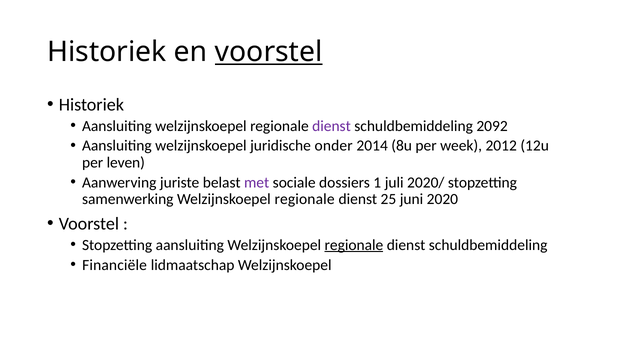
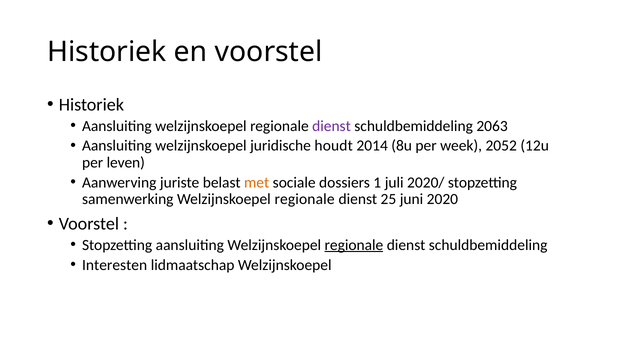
voorstel underline: present -> none (269, 52)
2092: 2092 -> 2063 (492, 126)
onder: onder -> houdt (334, 146)
2012: 2012 -> 2052 (501, 146)
met colour: purple -> orange (257, 183)
Financiële: Financiële -> Interesten (115, 265)
